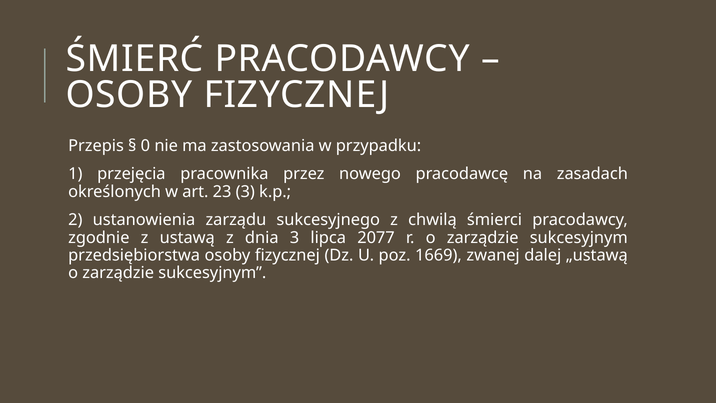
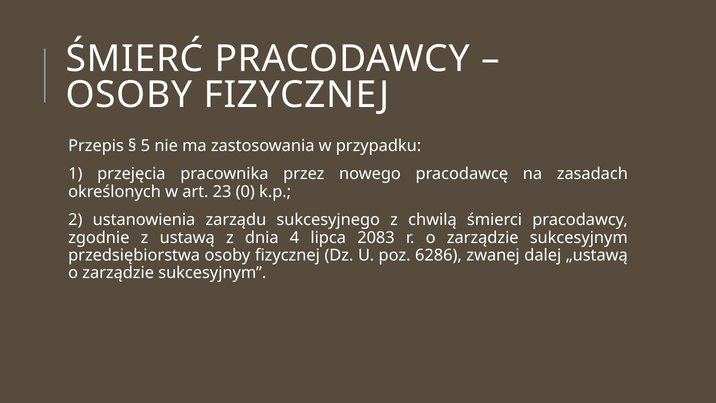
0: 0 -> 5 (145, 146)
23 3: 3 -> 0 (245, 192)
dnia 3: 3 -> 4 (294, 237)
2077: 2077 -> 2083 (376, 237)
1669: 1669 -> 6286 (438, 255)
